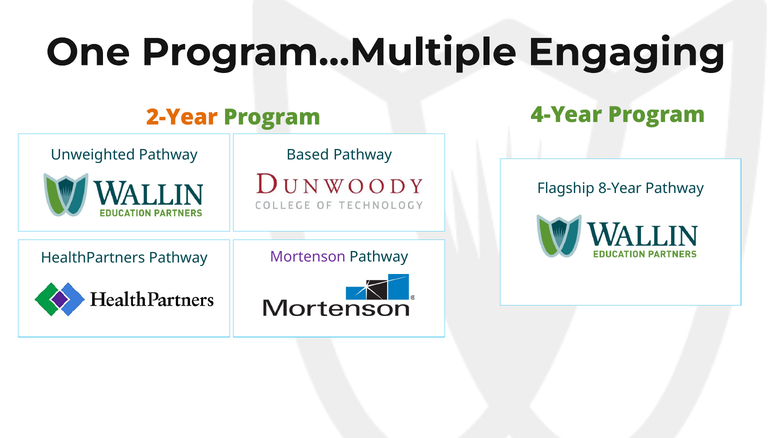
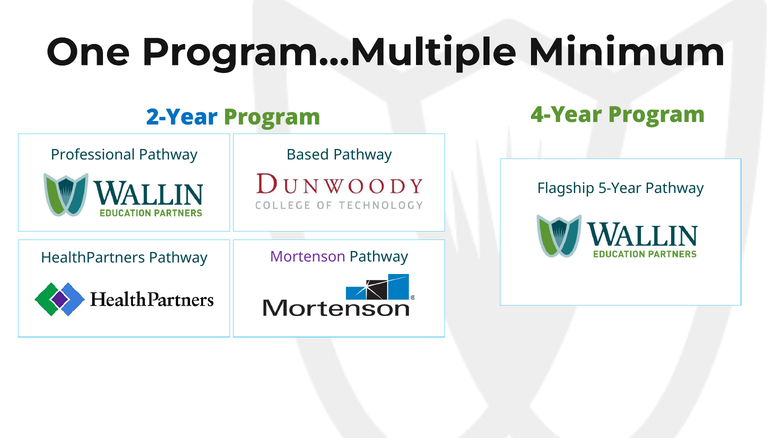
Engaging: Engaging -> Minimum (627, 52)
2-Year colour: orange -> blue (182, 117)
Unweighted: Unweighted -> Professional (93, 155)
8-Year: 8-Year -> 5-Year (620, 188)
